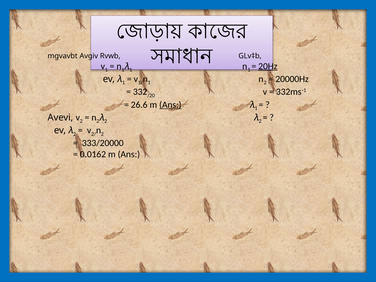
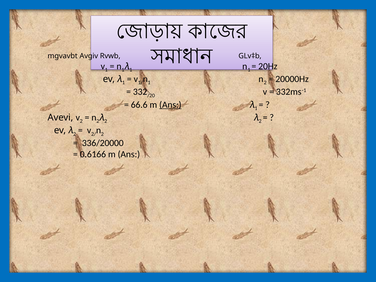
20Hz underline: present -> none (268, 66)
26.6: 26.6 -> 66.6 (139, 105)
333/20000: 333/20000 -> 336/20000 (103, 143)
0.0162: 0.0162 -> 0.6166 (93, 154)
